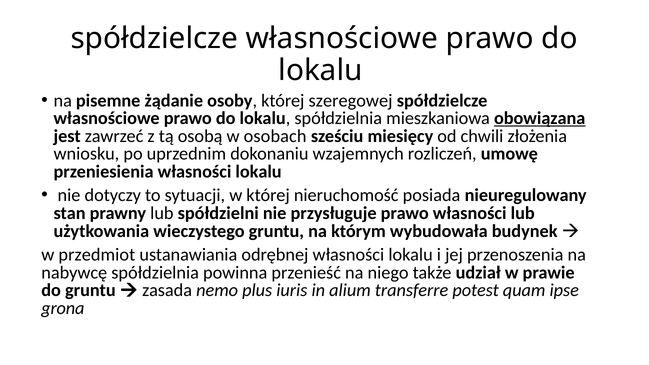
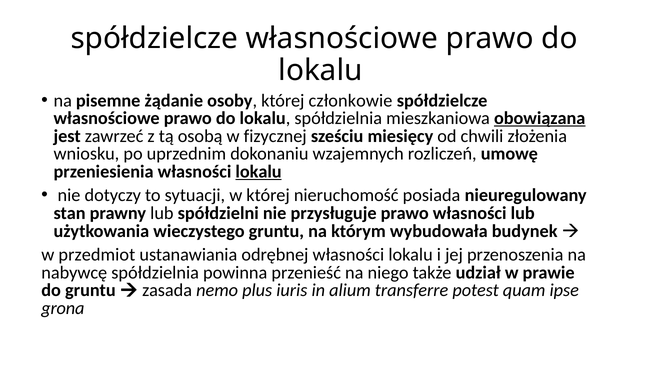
szeregowej: szeregowej -> członkowie (351, 101)
osobach: osobach -> fizycznej (275, 136)
lokalu underline: none -> present (259, 172)
